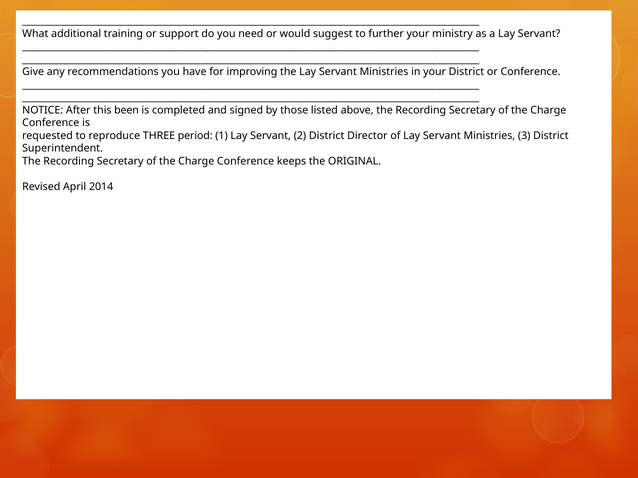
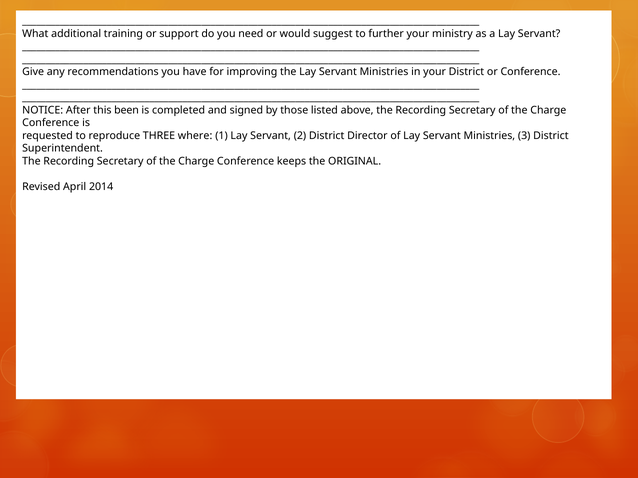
period: period -> where (195, 136)
